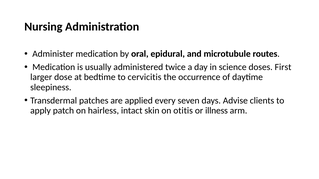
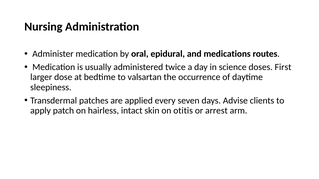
microtubule: microtubule -> medications (227, 54)
cervicitis: cervicitis -> valsartan (145, 77)
illness: illness -> arrest (216, 111)
